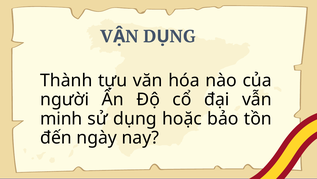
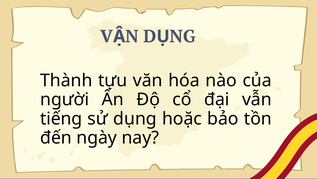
minh: minh -> tiếng (61, 118)
